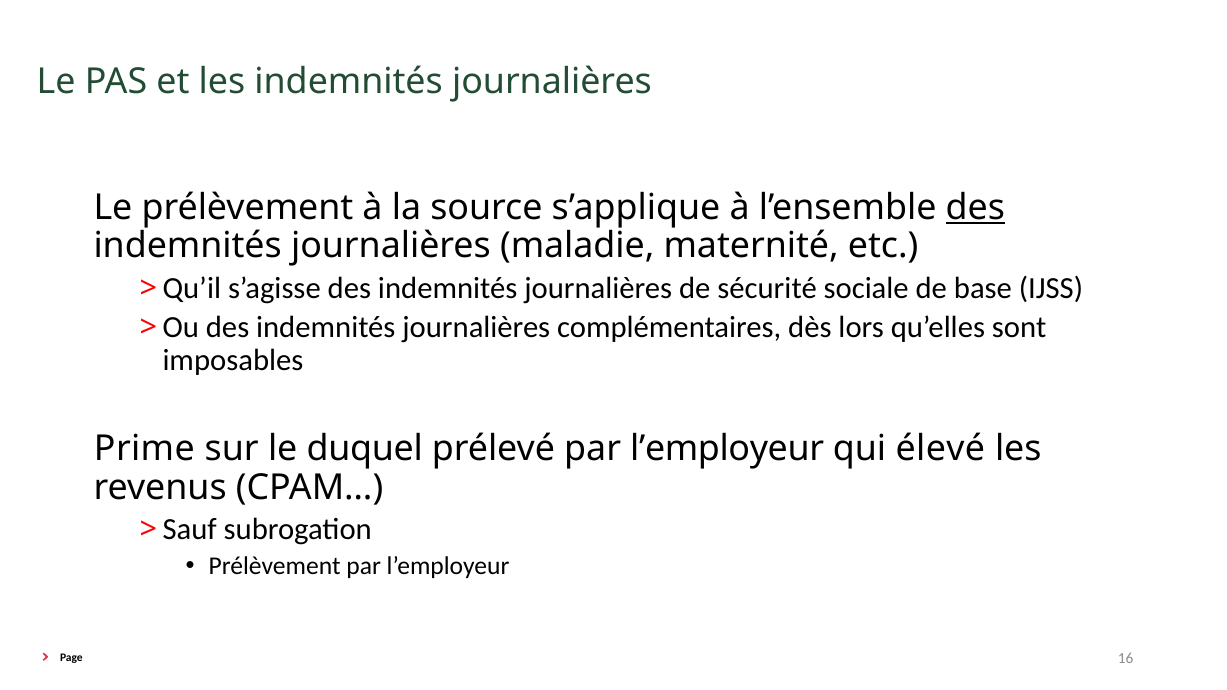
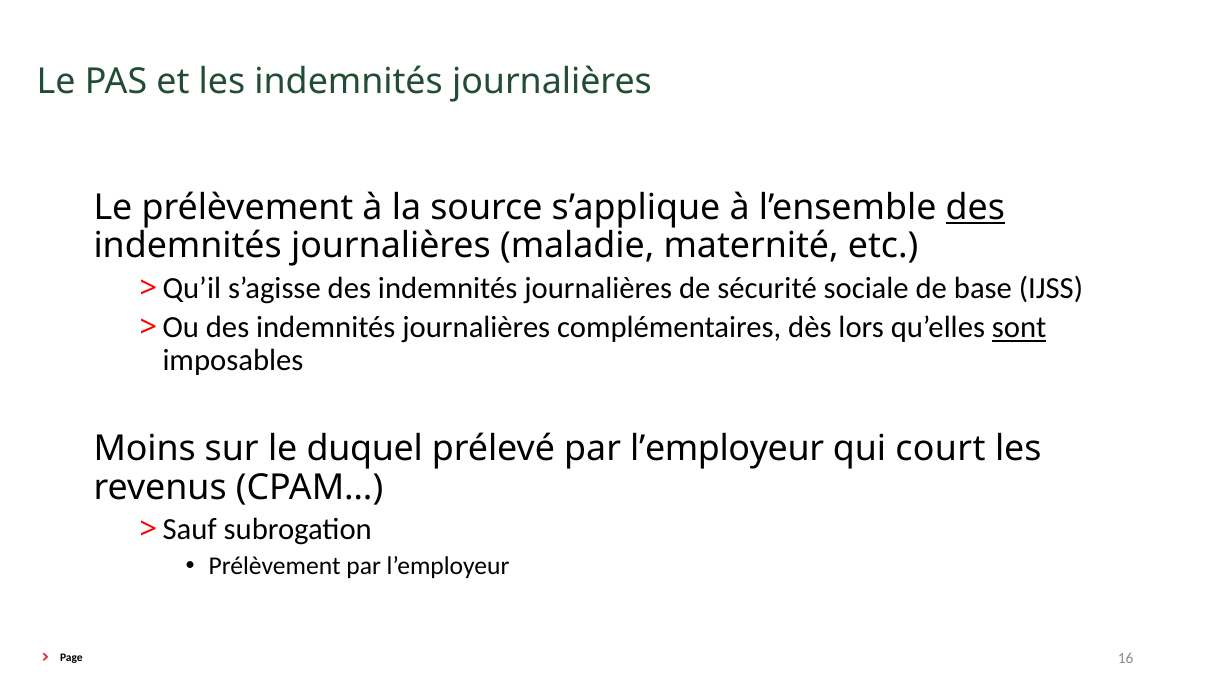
sont underline: none -> present (1019, 328)
Prime: Prime -> Moins (145, 449)
élevé: élevé -> court (940, 449)
